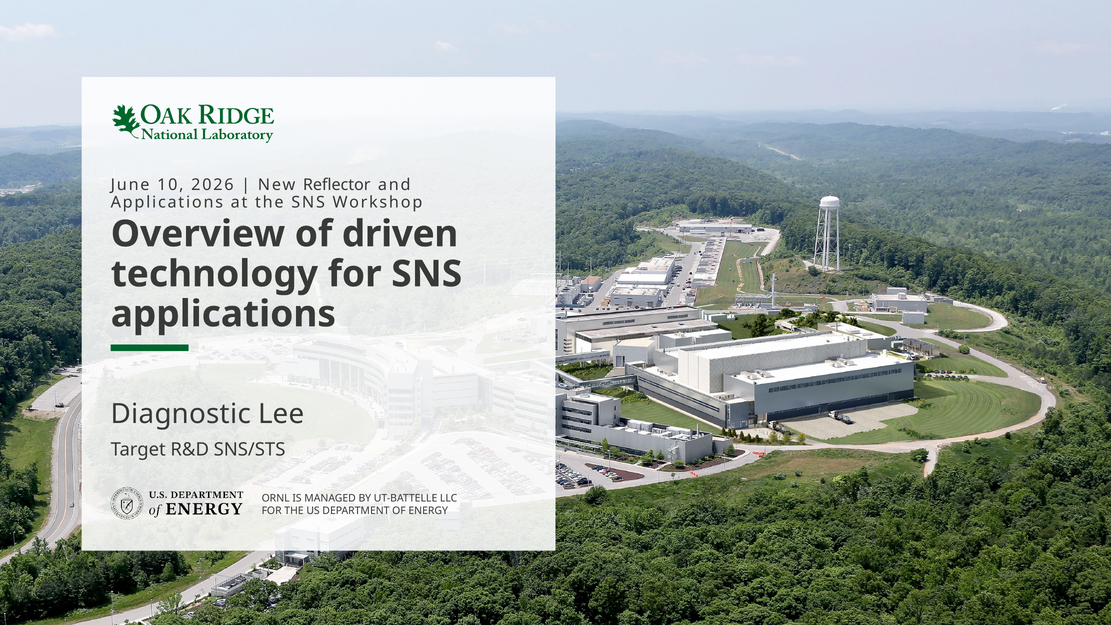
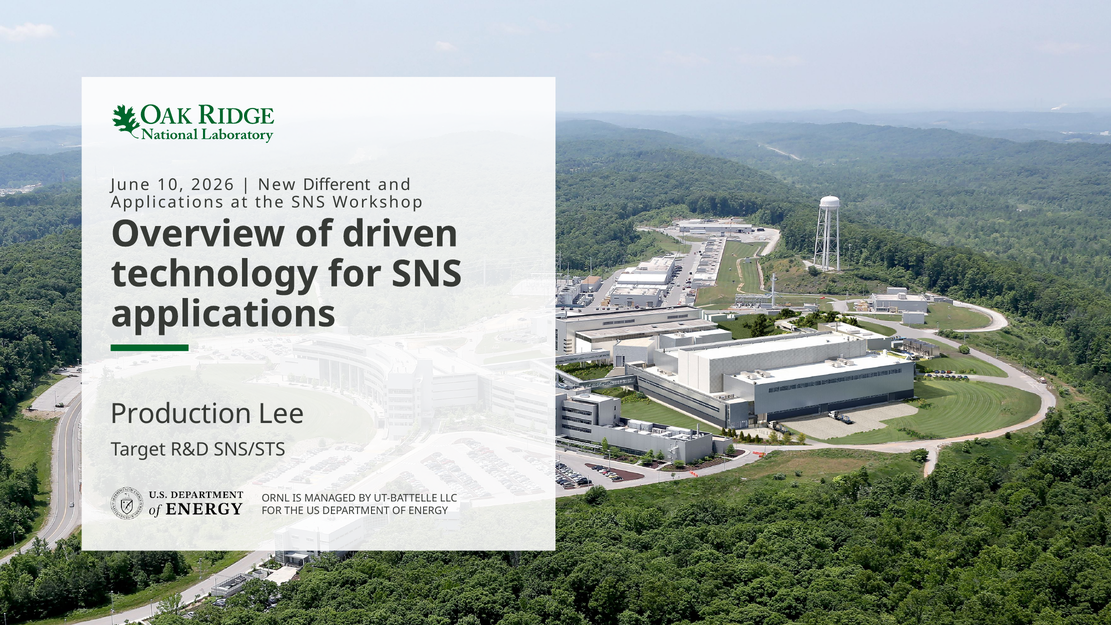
Reflector: Reflector -> Different (337, 185)
Diagnostic: Diagnostic -> Production (181, 414)
